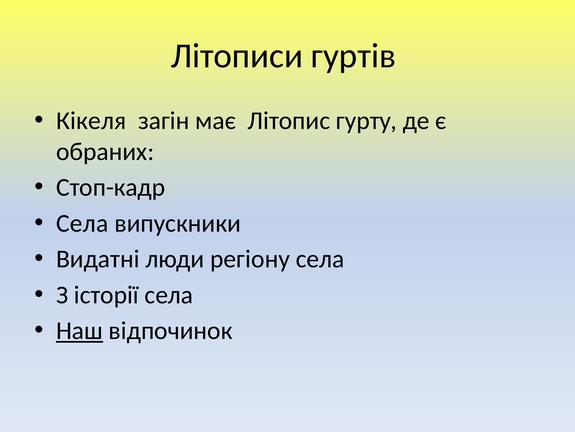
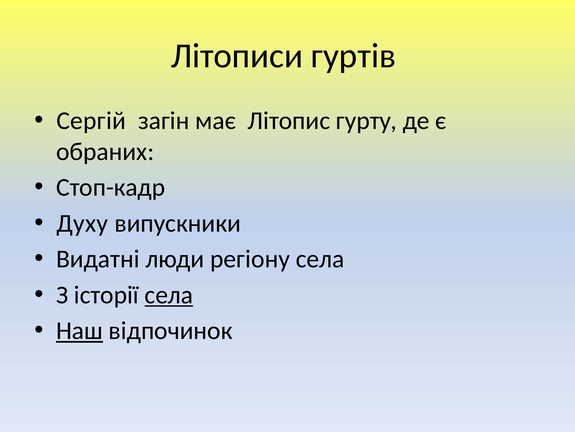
Кікеля: Кікеля -> Сергій (91, 121)
Села: Села -> Духу (82, 223)
села underline: none -> present (169, 294)
